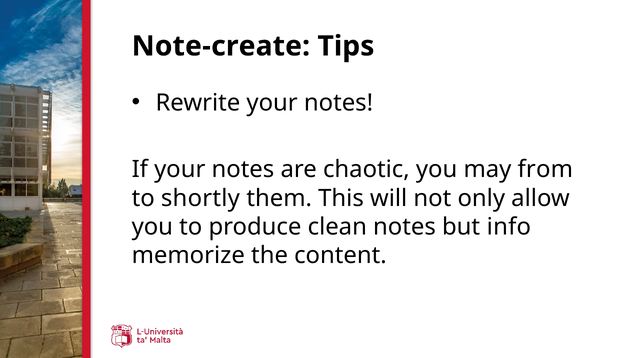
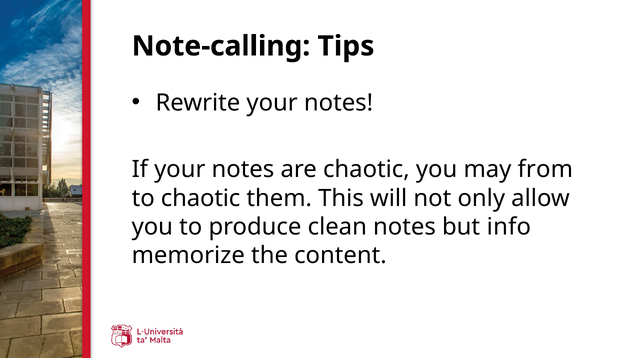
Note-create: Note-create -> Note-calling (221, 46)
to shortly: shortly -> chaotic (201, 198)
